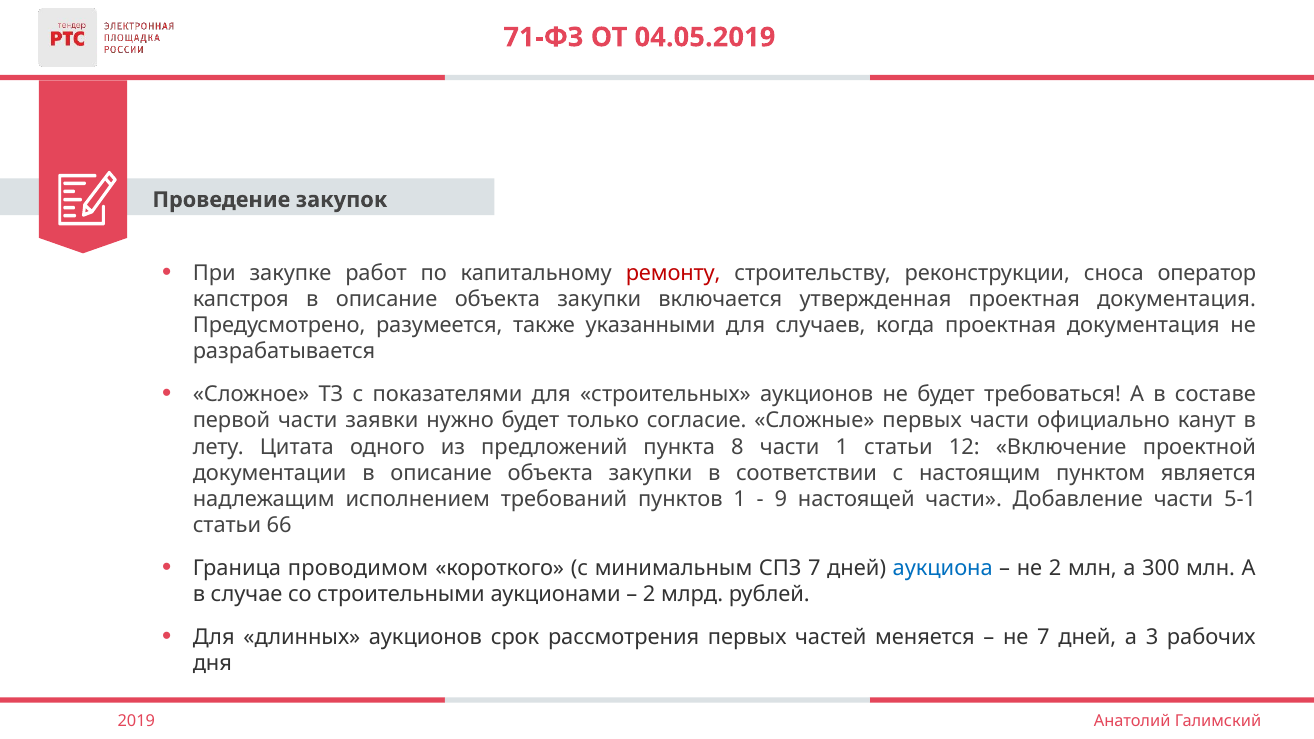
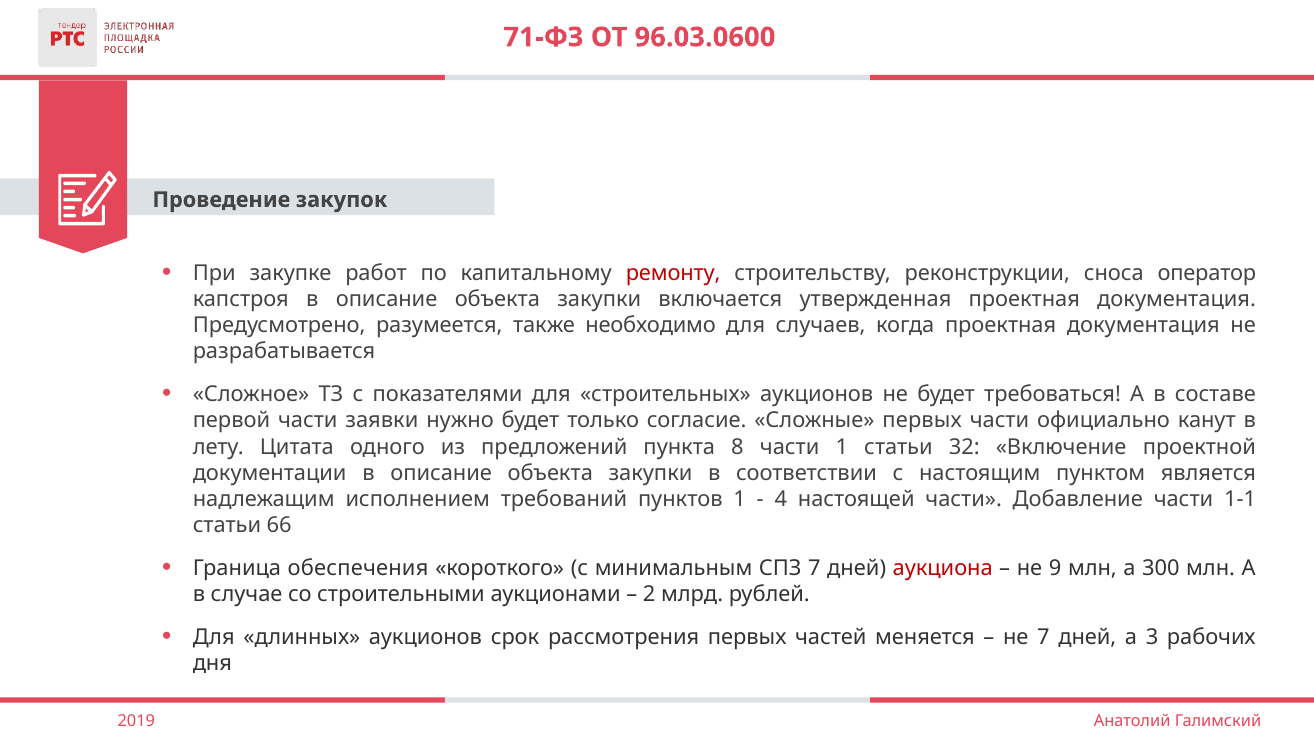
04.05.2019: 04.05.2019 -> 96.03.0600 (705, 37)
указанными: указанными -> необходимо (651, 325)
12: 12 -> 32 (964, 447)
9: 9 -> 4 (781, 499)
5-1: 5-1 -> 1-1 (1240, 499)
проводимом: проводимом -> обеспечения (358, 568)
аукциона colour: blue -> red (943, 568)
не 2: 2 -> 9 (1055, 568)
